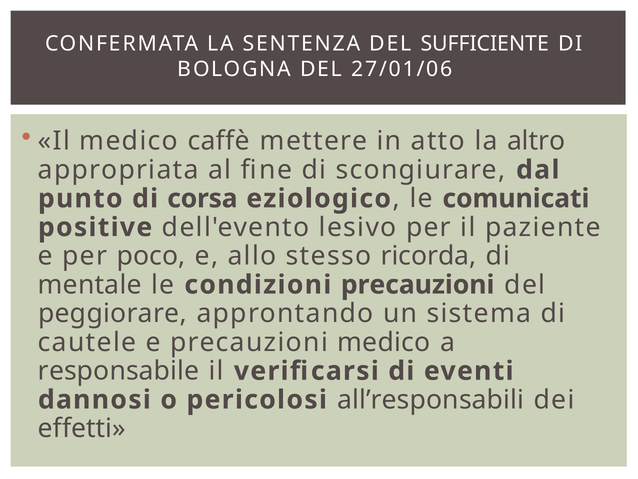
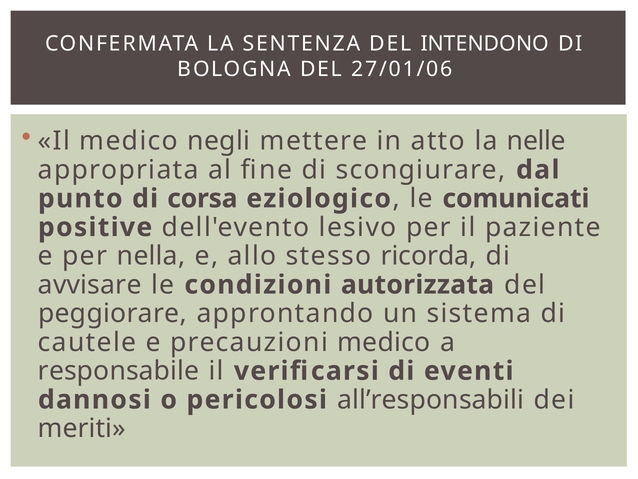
SUFFICIENTE: SUFFICIENTE -> INTENDONO (485, 44)
caffè: caffè -> negli (219, 141)
altro: altro -> nelle (536, 141)
poco: poco -> nella (151, 256)
mentale: mentale -> avvisare (90, 285)
condizioni precauzioni: precauzioni -> autorizzata (417, 285)
effetti: effetti -> meriti (82, 428)
